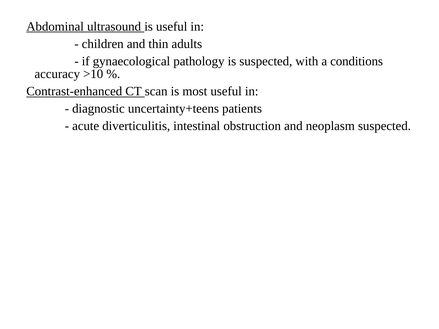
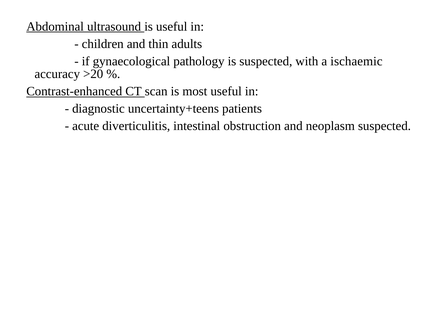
conditions: conditions -> ischaemic (356, 61)
>10: >10 -> >20 (93, 74)
